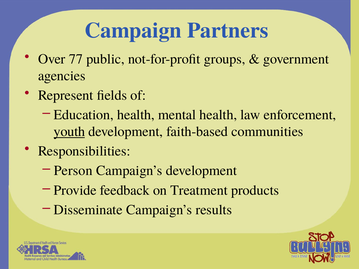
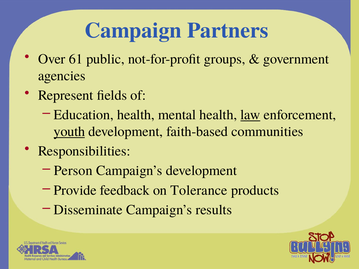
77: 77 -> 61 (76, 59)
law underline: none -> present (250, 115)
Treatment: Treatment -> Tolerance (199, 190)
